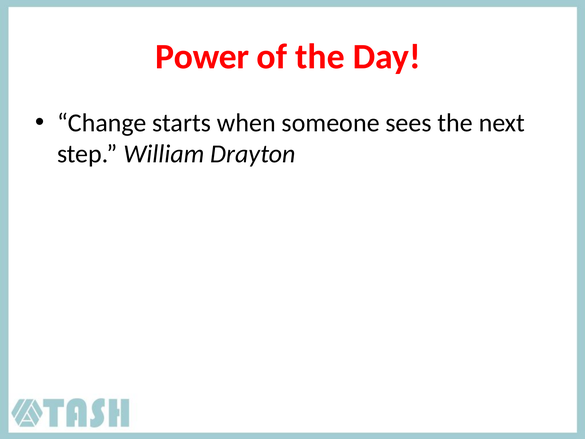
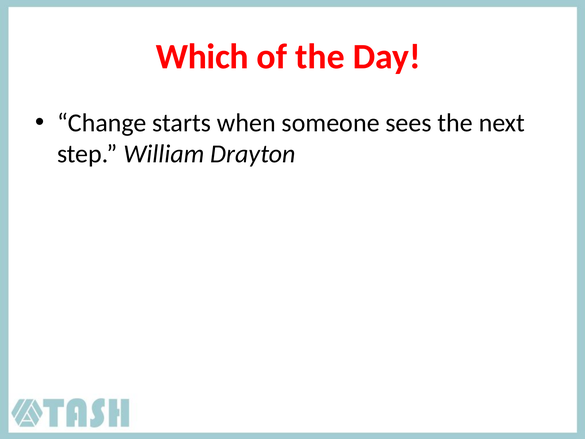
Power: Power -> Which (202, 57)
